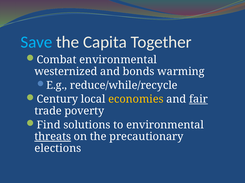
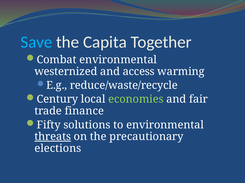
bonds: bonds -> access (139, 72)
reduce/while/recycle: reduce/while/recycle -> reduce/waste/recycle (124, 86)
economies colour: yellow -> light green (136, 100)
fair underline: present -> none (198, 100)
poverty: poverty -> finance (84, 111)
Find: Find -> Fifty (49, 125)
